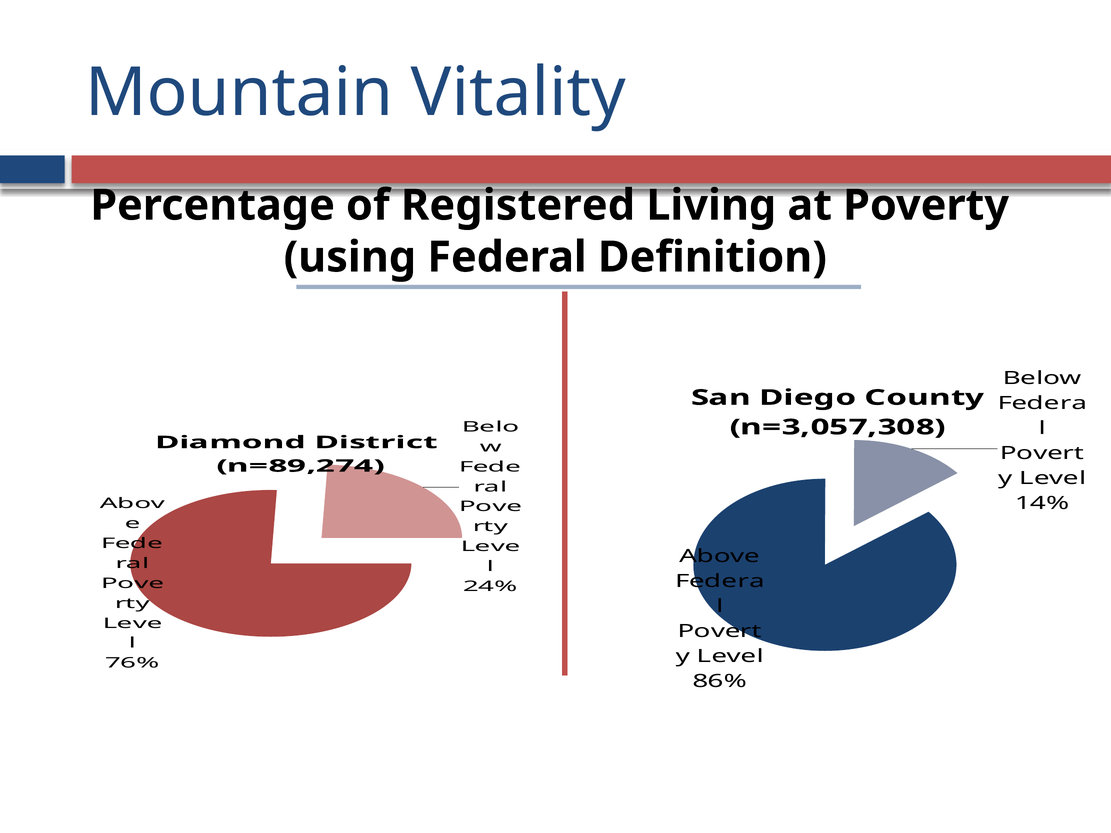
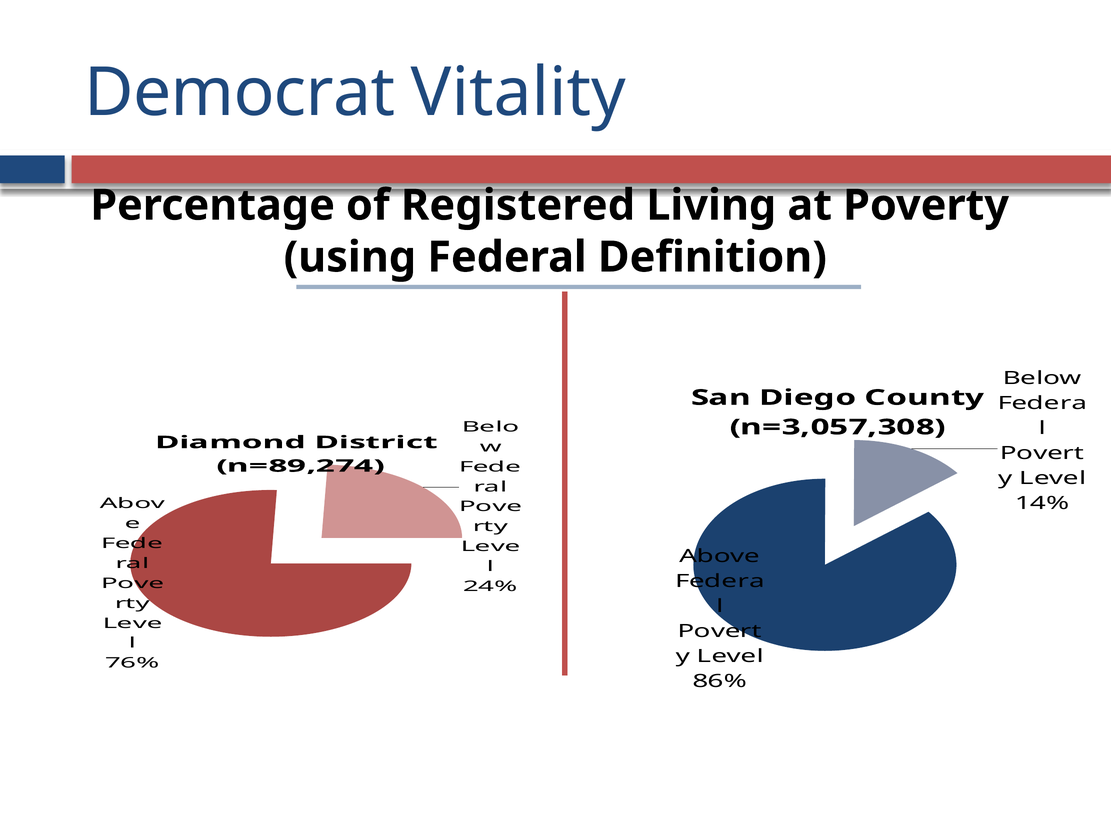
Mountain: Mountain -> Democrat (240, 93)
